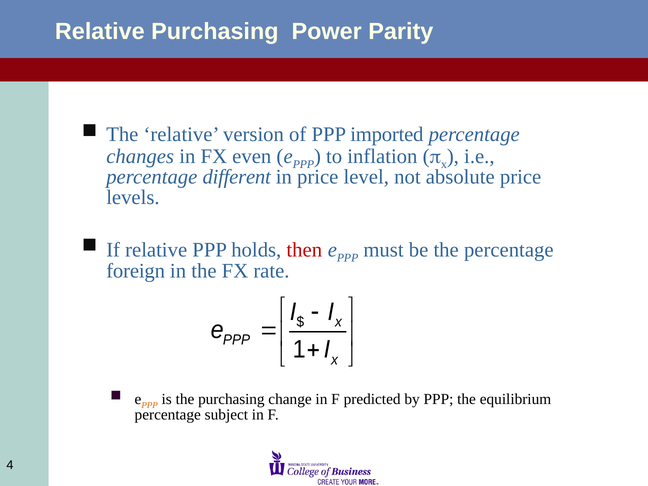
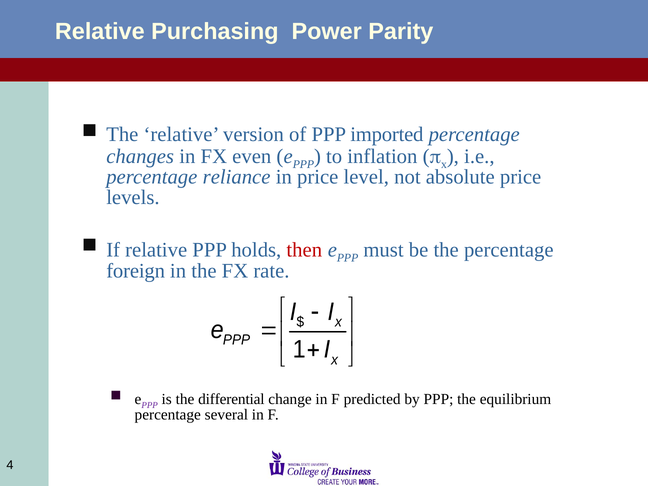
different: different -> reliance (237, 177)
PPP colour: orange -> purple (150, 405)
the purchasing: purchasing -> differential (231, 399)
subject: subject -> several (226, 415)
